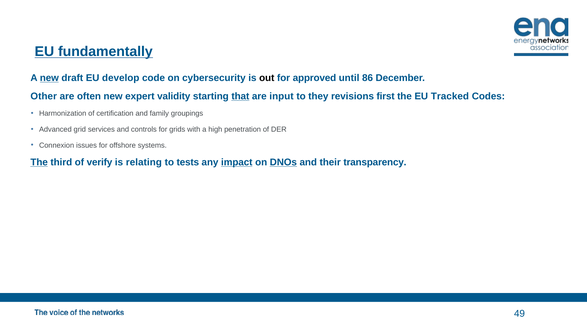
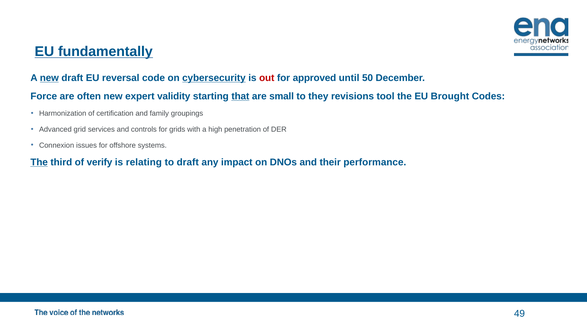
develop: develop -> reversal (121, 78)
cybersecurity underline: none -> present (214, 78)
out colour: black -> red (267, 78)
86: 86 -> 50 (368, 78)
Other: Other -> Force (44, 96)
input: input -> small (282, 96)
first: first -> tool (386, 96)
Tracked: Tracked -> Brought (450, 96)
to tests: tests -> draft (188, 162)
impact underline: present -> none (237, 162)
DNOs underline: present -> none (283, 162)
transparency: transparency -> performance (375, 162)
